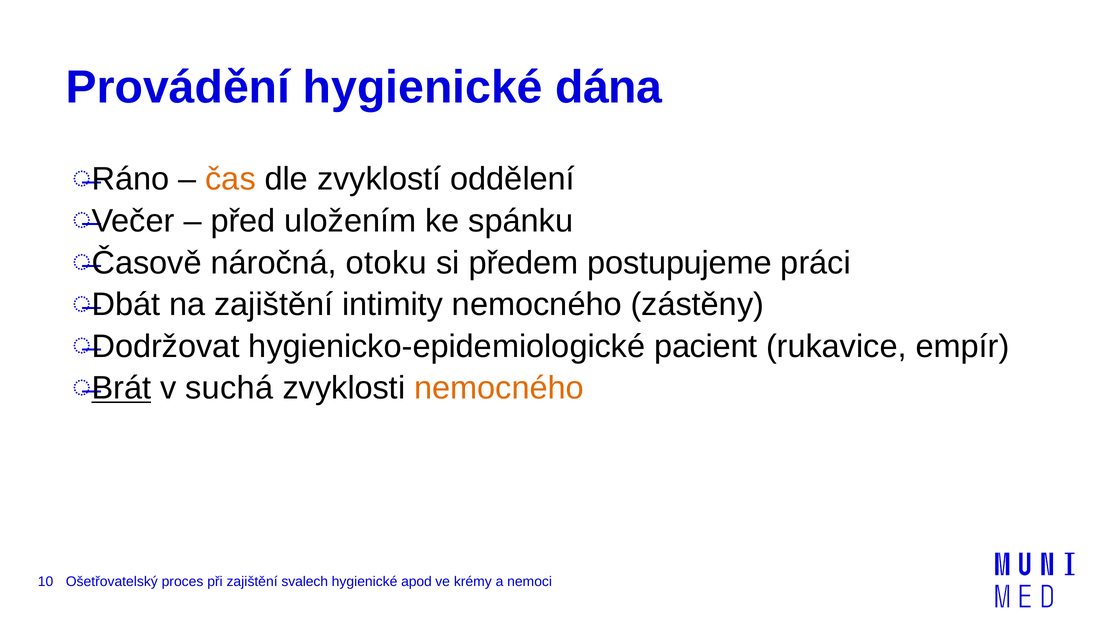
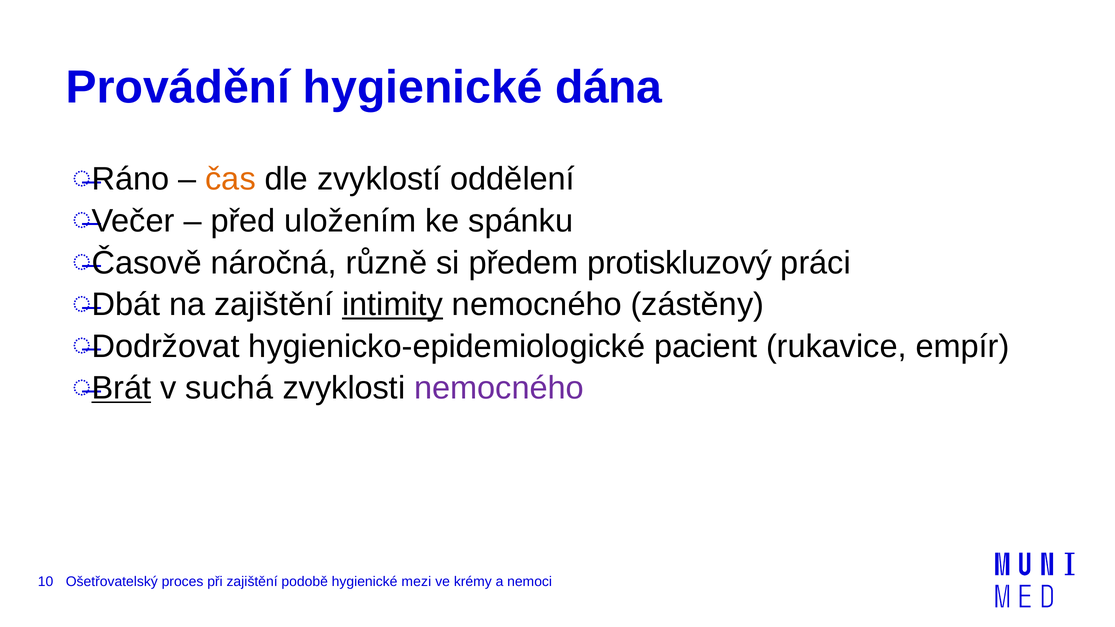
otoku: otoku -> různě (387, 263)
postupujeme: postupujeme -> protiskluzový (680, 263)
intimity underline: none -> present (393, 305)
nemocného colour: orange -> purple (499, 388)
svalech: svalech -> podobě (305, 582)
apod: apod -> mezi (416, 582)
